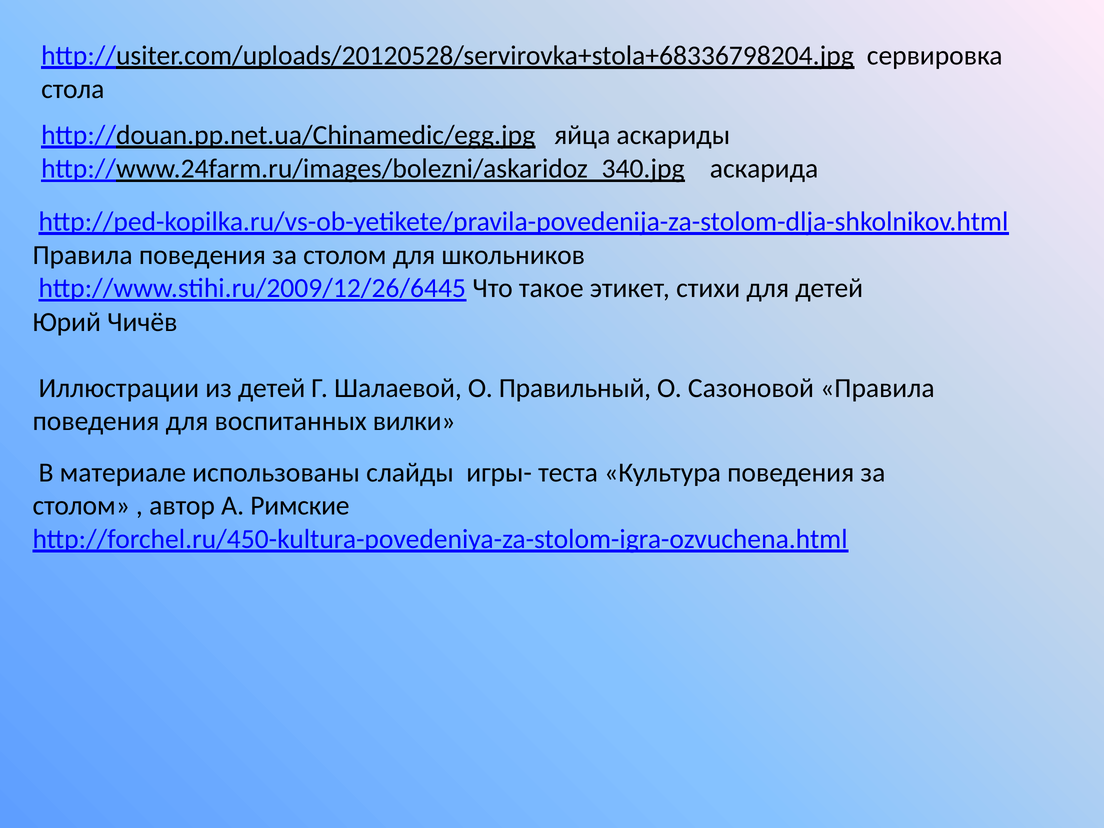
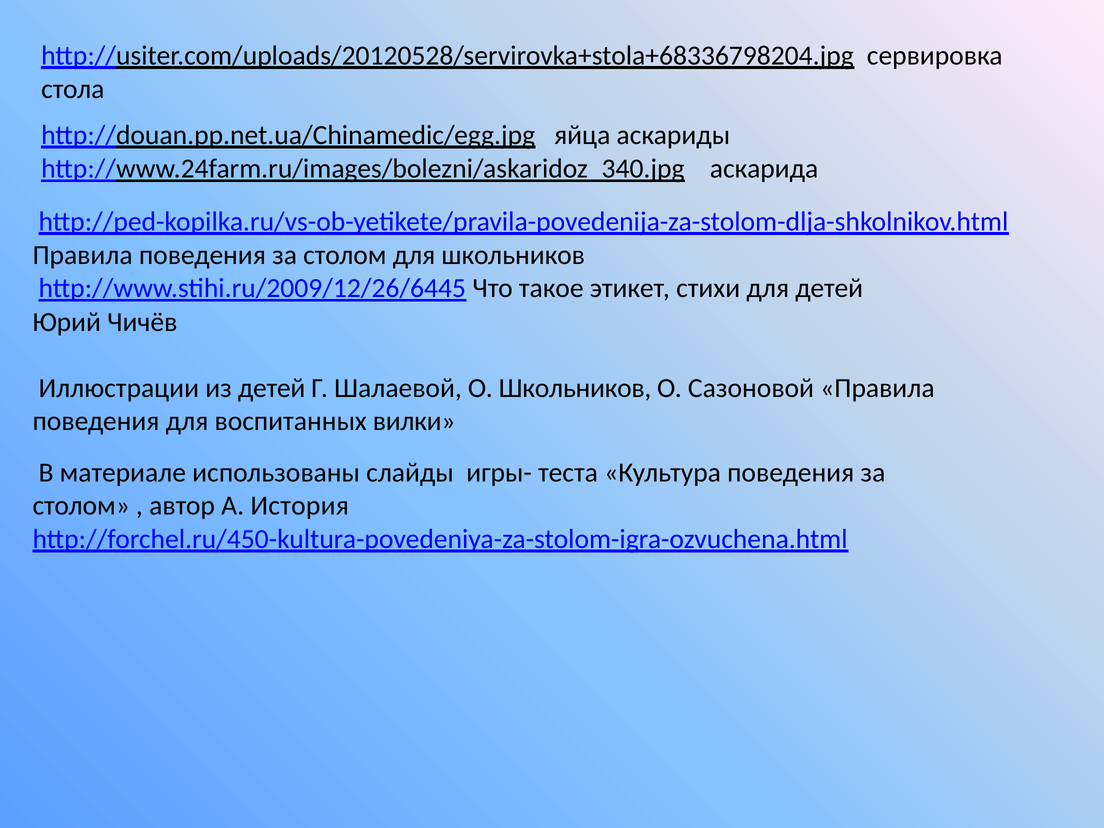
О Правильный: Правильный -> Школьников (575, 388)
Римские: Римские -> История (300, 506)
